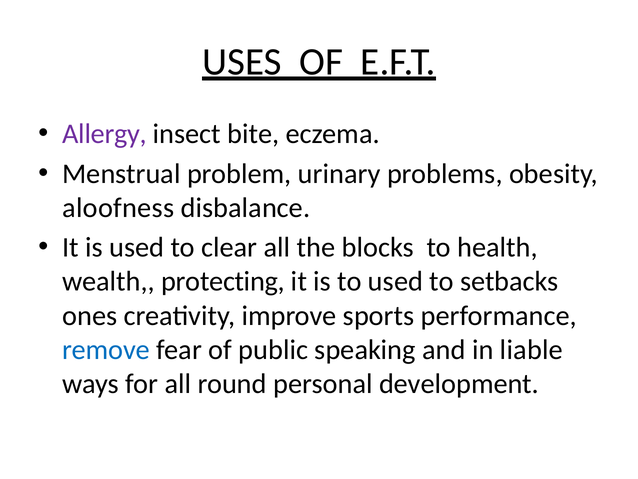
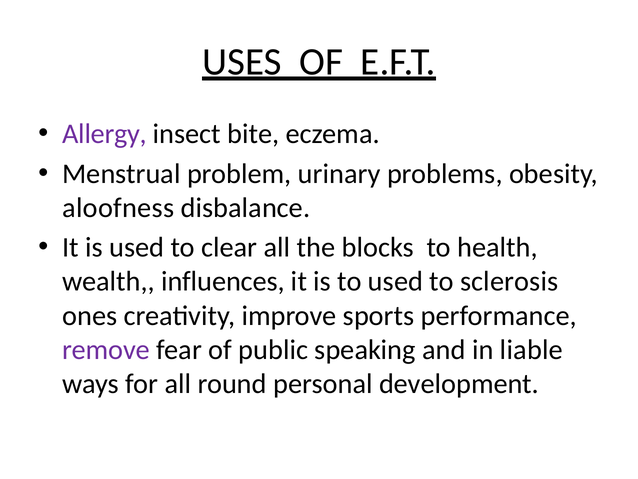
protecting: protecting -> influences (223, 281)
setbacks: setbacks -> sclerosis (509, 281)
remove colour: blue -> purple (106, 349)
